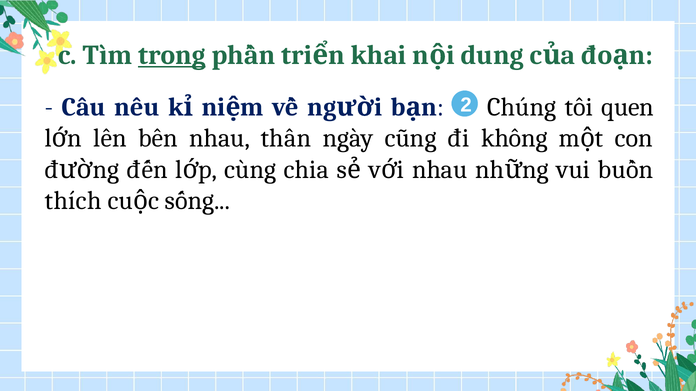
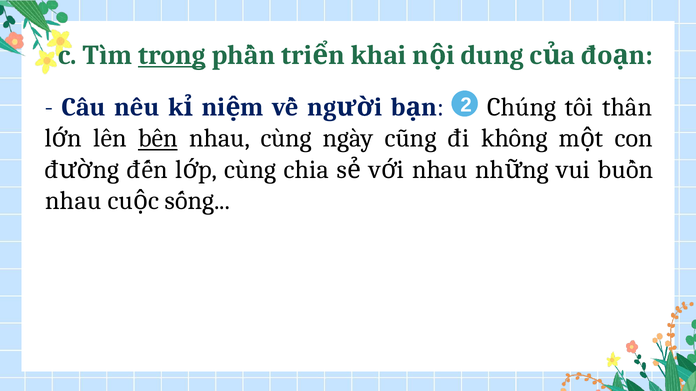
quen: quen -> thân (627, 107)
bên underline: none -> present (158, 139)
nhau thân: thân -> cùng (286, 139)
thích: thích -> nhau (73, 201)
